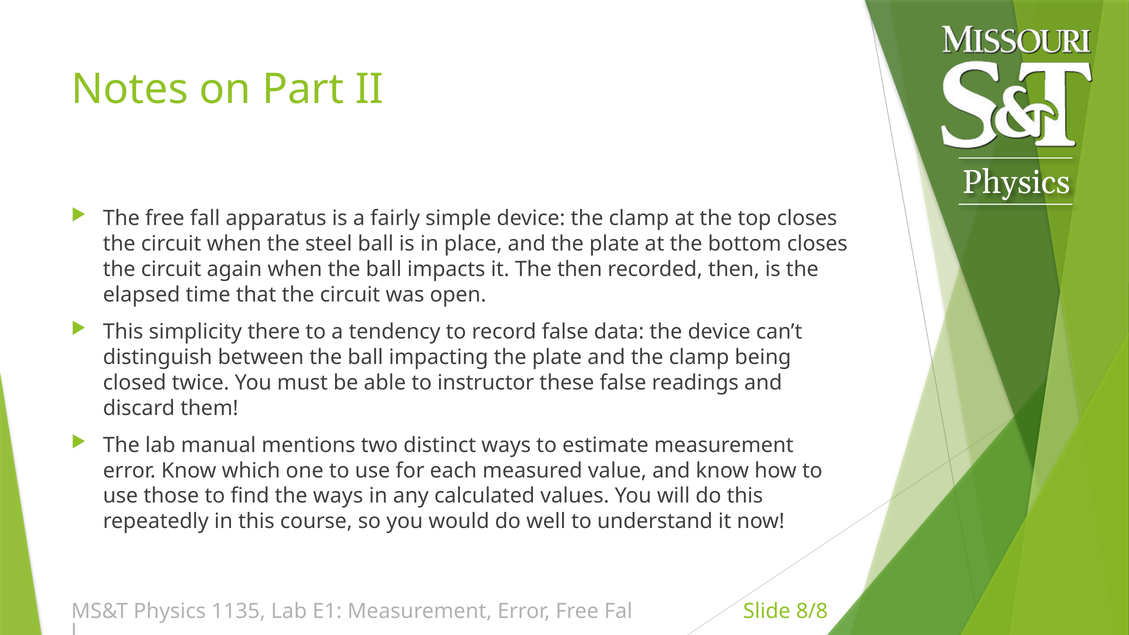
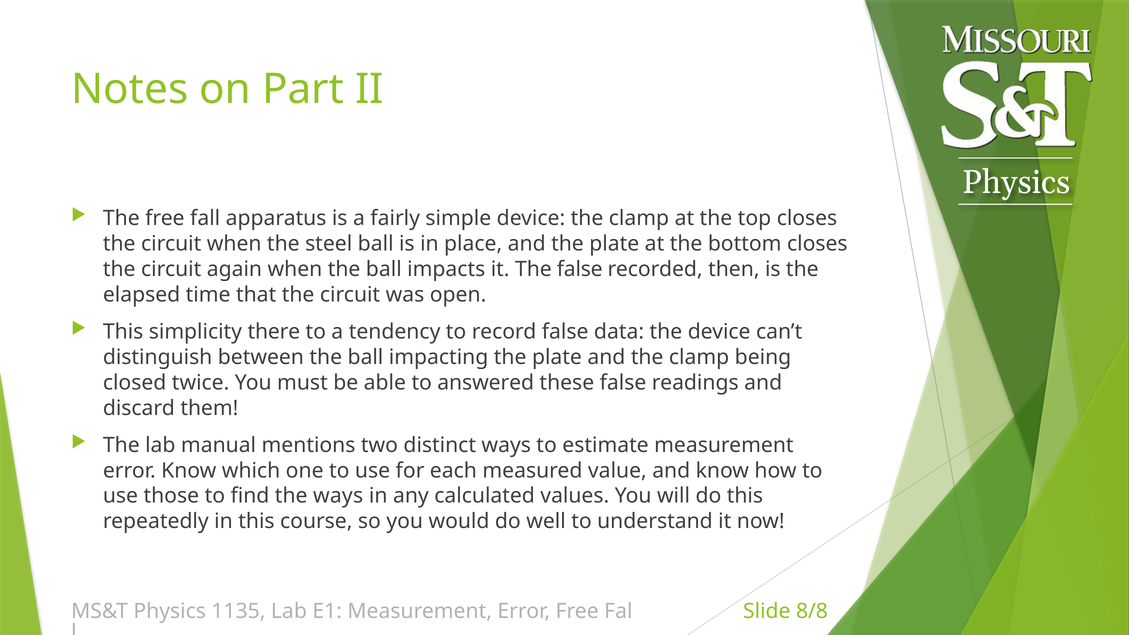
The then: then -> false (580, 269)
instructor: instructor -> answered (486, 383)
